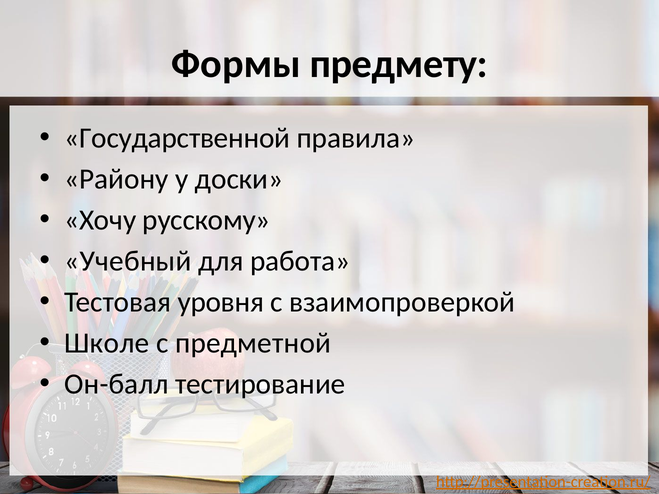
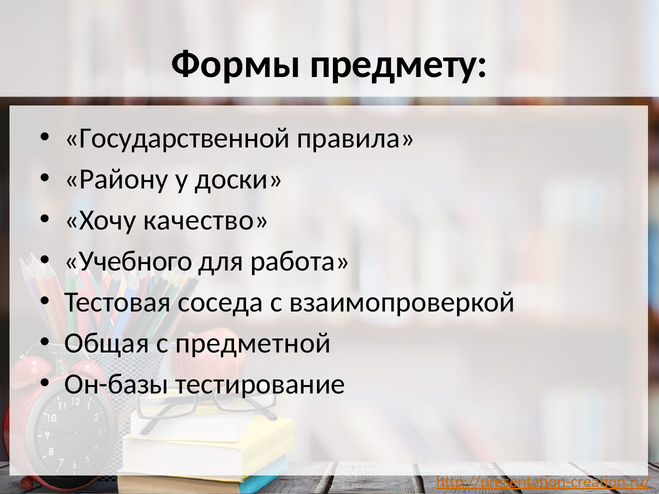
русскому: русскому -> качество (206, 220)
Учебный: Учебный -> Учебного (128, 261)
уровня: уровня -> соседа (221, 302)
Школе: Школе -> Общая (107, 343)
Он-балл: Он-балл -> Он-базы (117, 384)
